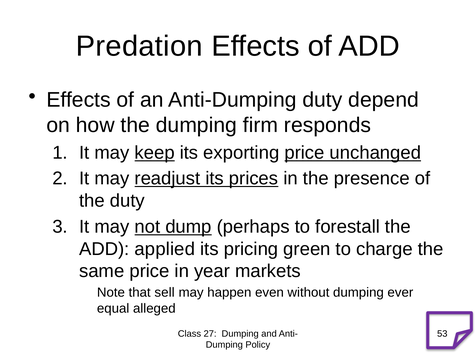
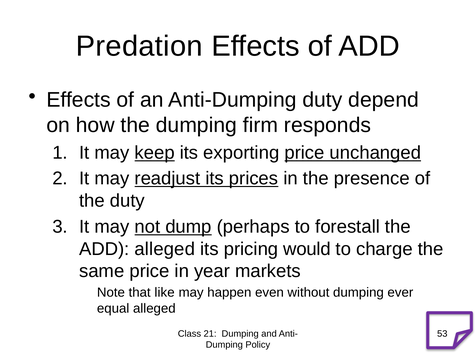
ADD applied: applied -> alleged (165, 249)
green: green -> would (307, 249)
sell: sell -> like (165, 292)
27: 27 -> 21 (210, 334)
